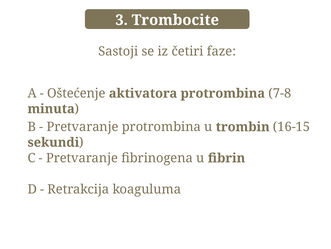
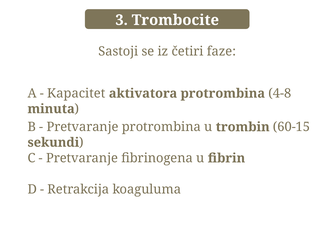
Oštećenje: Oštećenje -> Kapacitet (76, 93)
7-8: 7-8 -> 4-8 (280, 93)
16-15: 16-15 -> 60-15 (292, 127)
